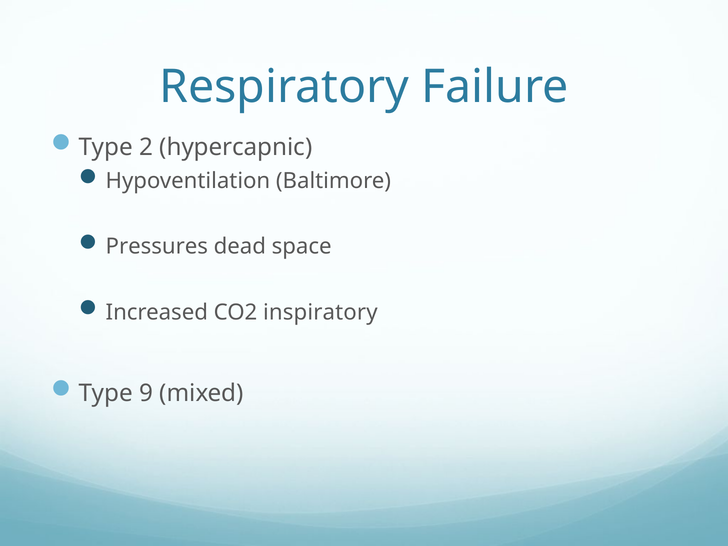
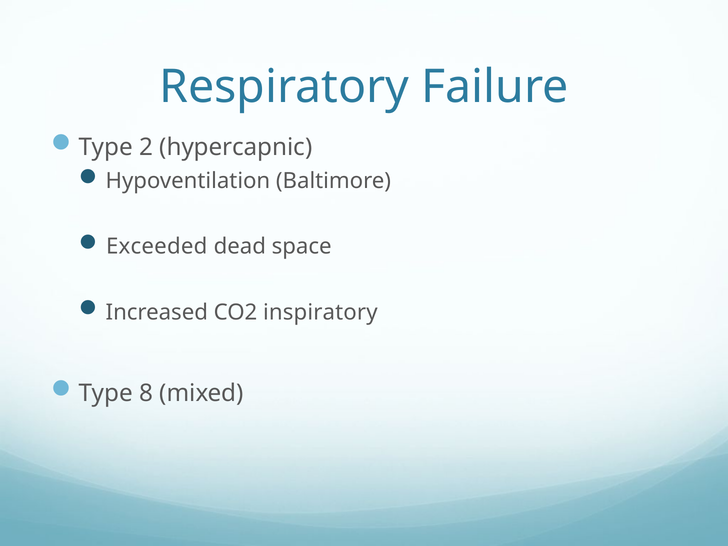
Pressures: Pressures -> Exceeded (157, 247)
9: 9 -> 8 (146, 393)
